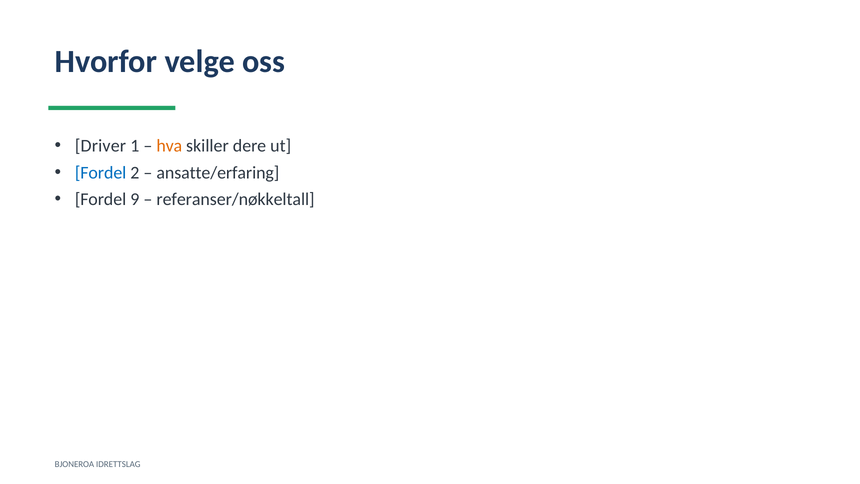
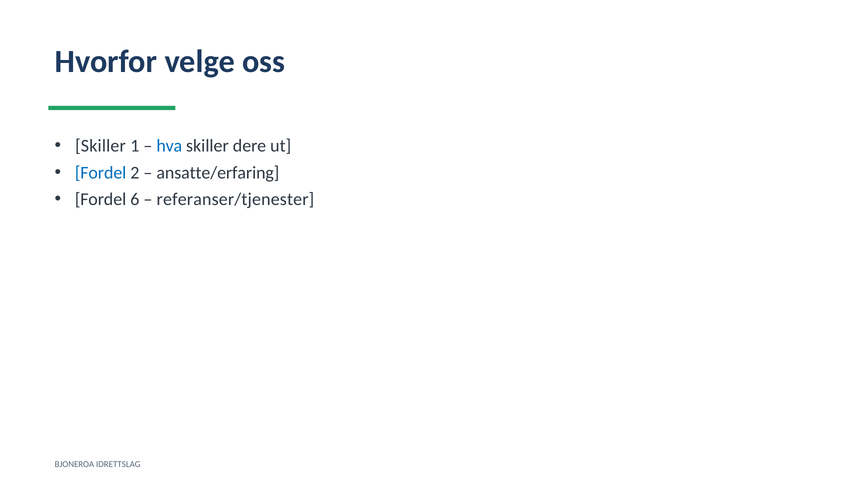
Driver: Driver -> Skiller (100, 146)
hva colour: orange -> blue (169, 146)
9: 9 -> 6 (135, 199)
referanser/nøkkeltall: referanser/nøkkeltall -> referanser/tjenester (235, 199)
